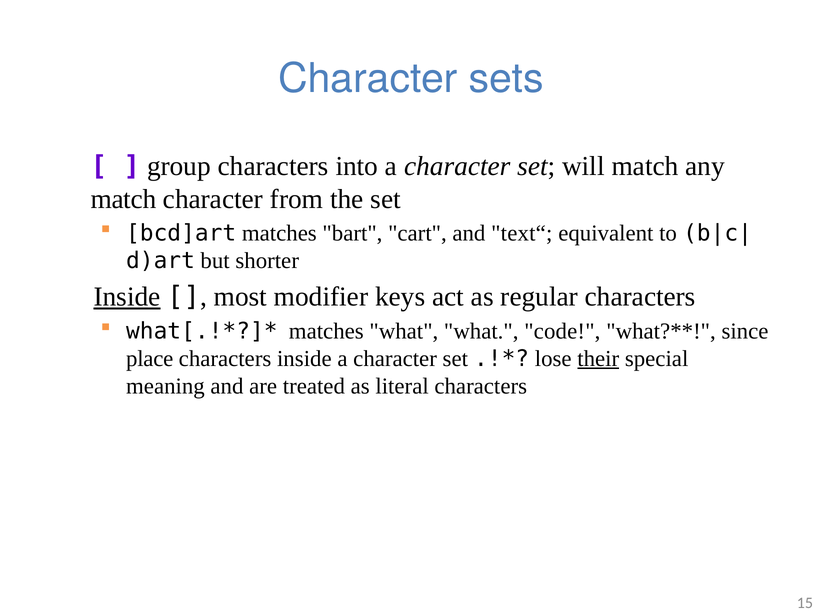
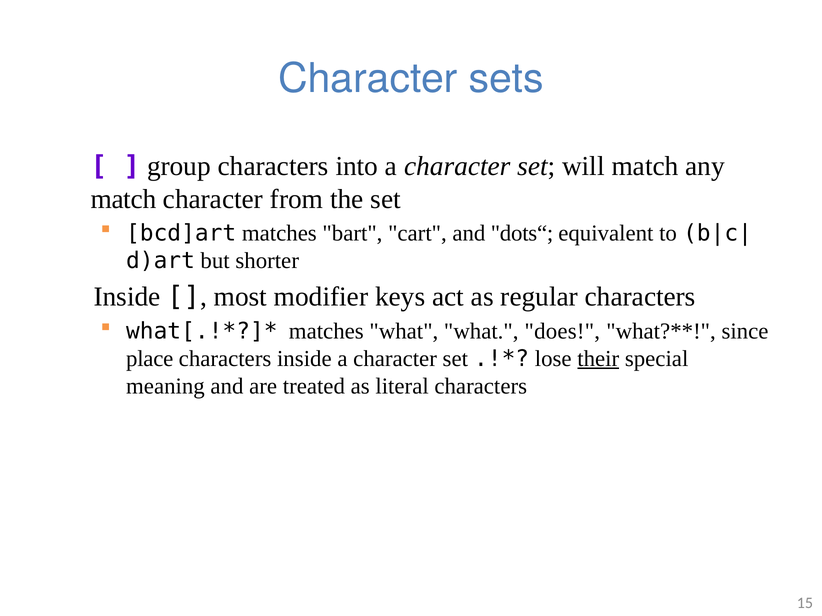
text“: text“ -> dots“ (522, 234)
Inside underline: present -> none (127, 297)
code: code -> does (562, 331)
